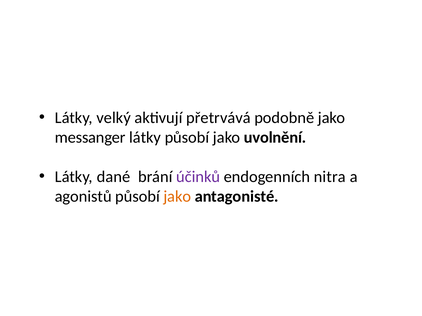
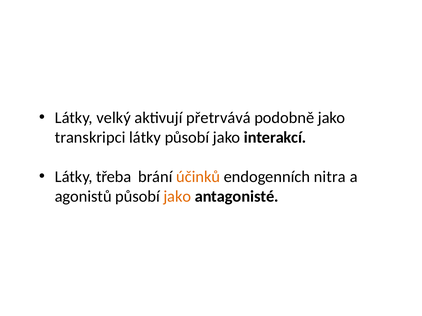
messanger: messanger -> transkripci (90, 138)
uvolnění: uvolnění -> interakcí (275, 138)
dané: dané -> třeba (114, 177)
účinků colour: purple -> orange (198, 177)
